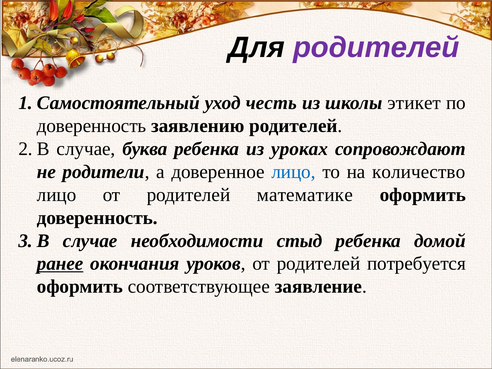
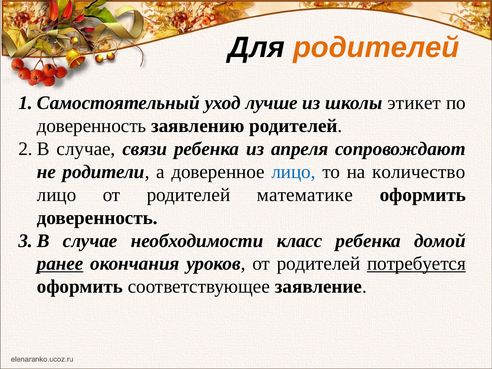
родителей colour: purple -> orange (376, 48)
честь: честь -> лучше (272, 103)
буква: буква -> связи (145, 149)
уроках: уроках -> апреля (300, 149)
стыд: стыд -> класс (300, 241)
потребуется underline: none -> present (416, 264)
